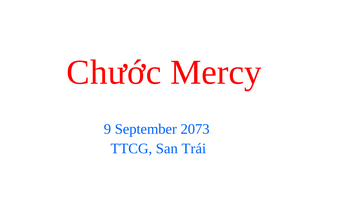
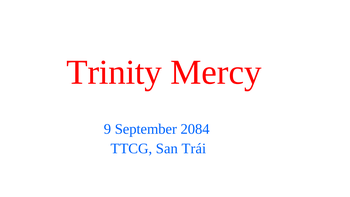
Chước: Chước -> Trinity (114, 72)
2073: 2073 -> 2084 (195, 129)
